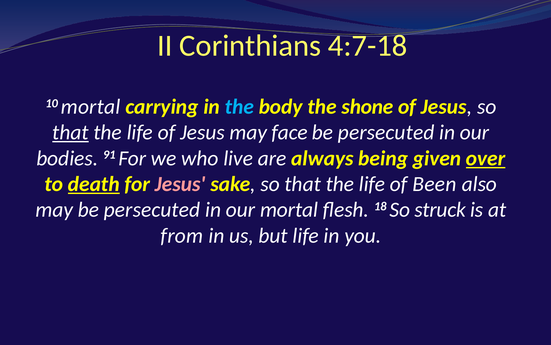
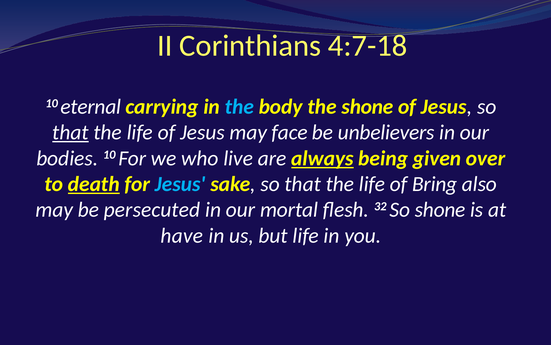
10 mortal: mortal -> eternal (91, 107)
persecuted: persecuted -> unbelievers (386, 132)
bodies 91: 91 -> 10 (109, 155)
always underline: none -> present (322, 158)
over underline: present -> none (486, 158)
Jesus colour: pink -> light blue (180, 184)
Been: Been -> Bring (435, 184)
18: 18 -> 32 (380, 206)
So struck: struck -> shone (440, 210)
from: from -> have (182, 235)
